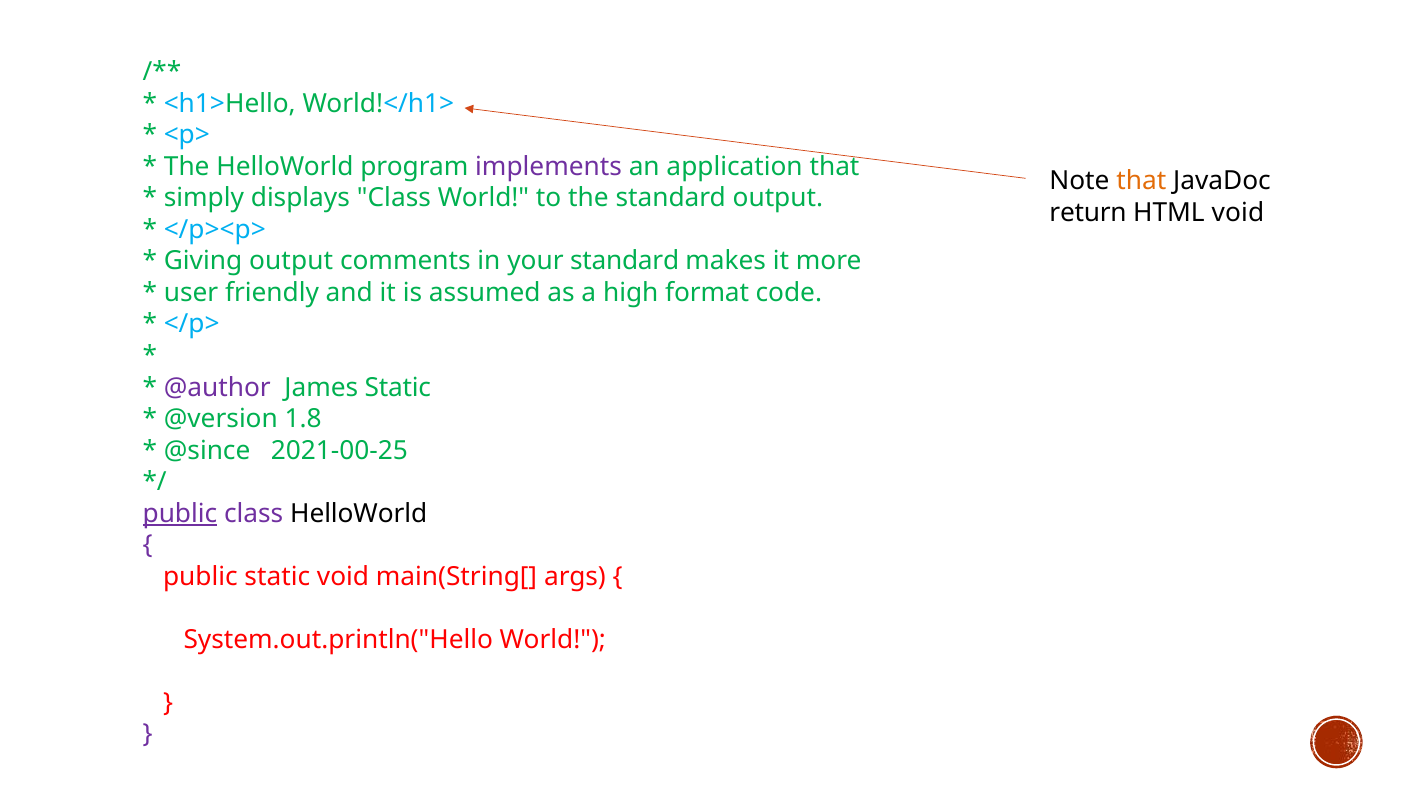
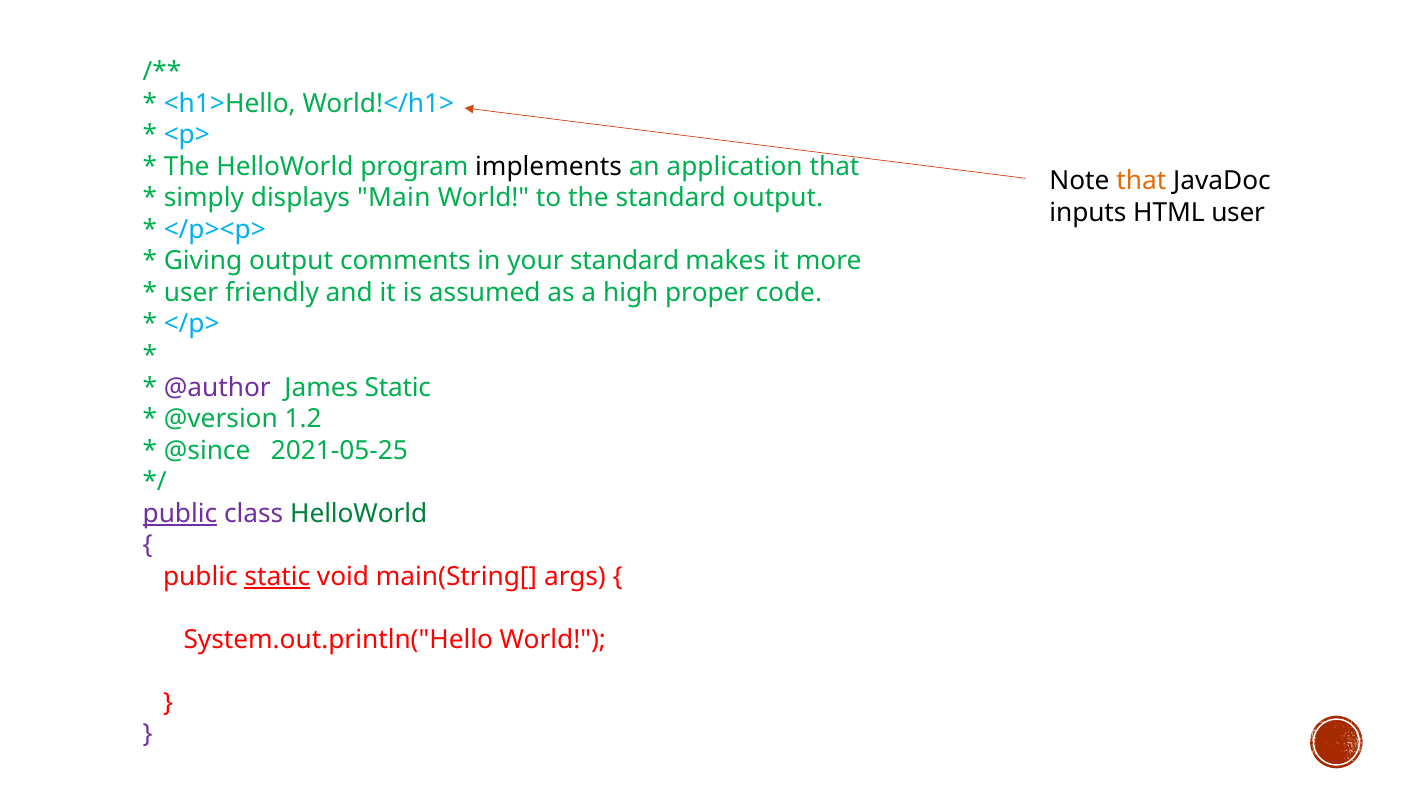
implements colour: purple -> black (549, 167)
displays Class: Class -> Main (394, 198)
return: return -> inputs (1088, 212)
HTML void: void -> user (1238, 212)
format: format -> proper (707, 293)
1.8: 1.8 -> 1.2 (303, 419)
2021-00-25: 2021-00-25 -> 2021-05-25 (339, 450)
HelloWorld colour: black -> green (359, 513)
static underline: none -> present (277, 577)
